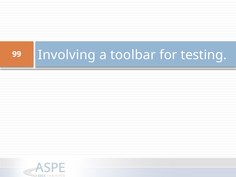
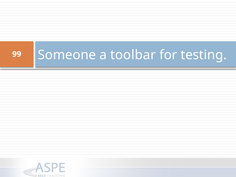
Involving: Involving -> Someone (67, 55)
